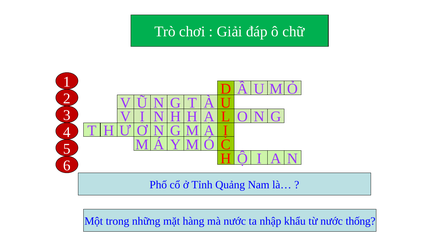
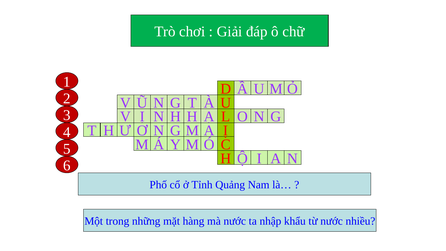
thống: thống -> nhiều (360, 221)
